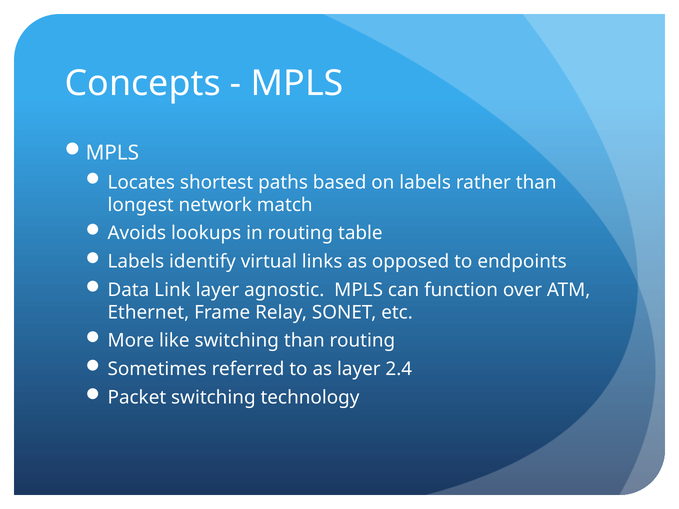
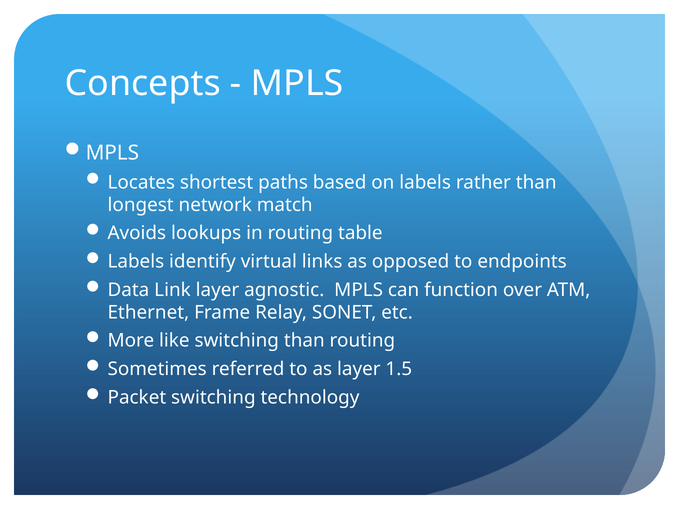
2.4: 2.4 -> 1.5 (399, 369)
